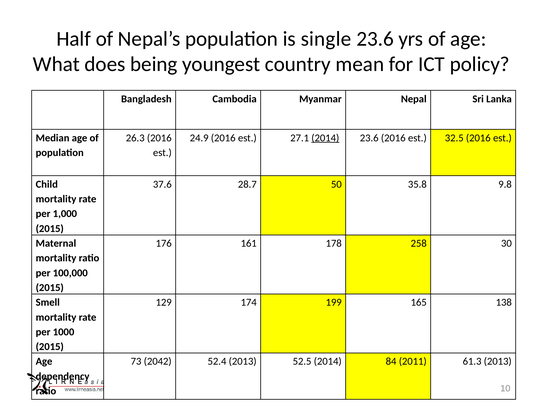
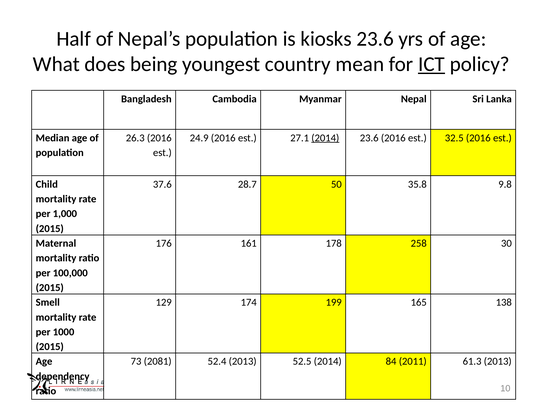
single: single -> kiosks (326, 39)
ICT underline: none -> present (431, 64)
2042: 2042 -> 2081 (158, 362)
